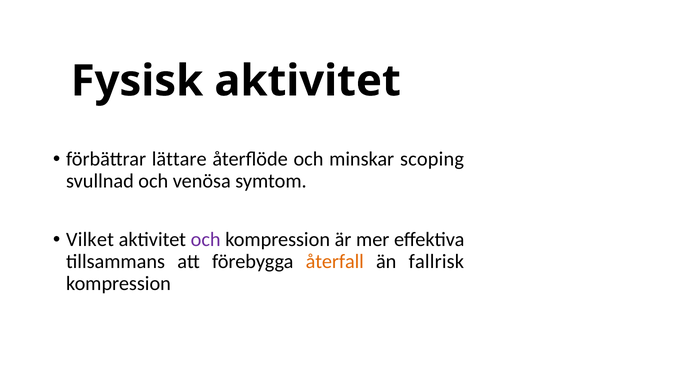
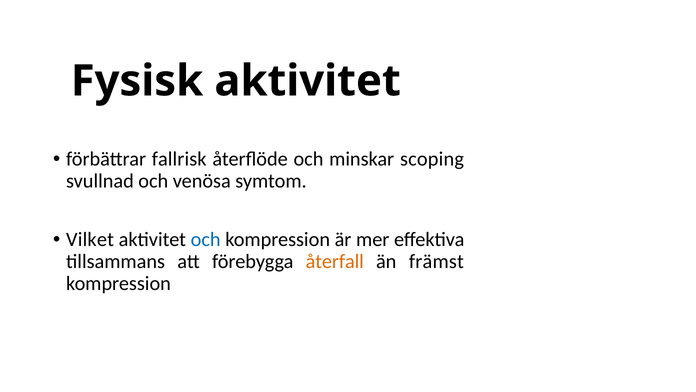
lättare: lättare -> fallrisk (179, 159)
och colour: purple -> blue (206, 239)
fallrisk: fallrisk -> främst (436, 261)
